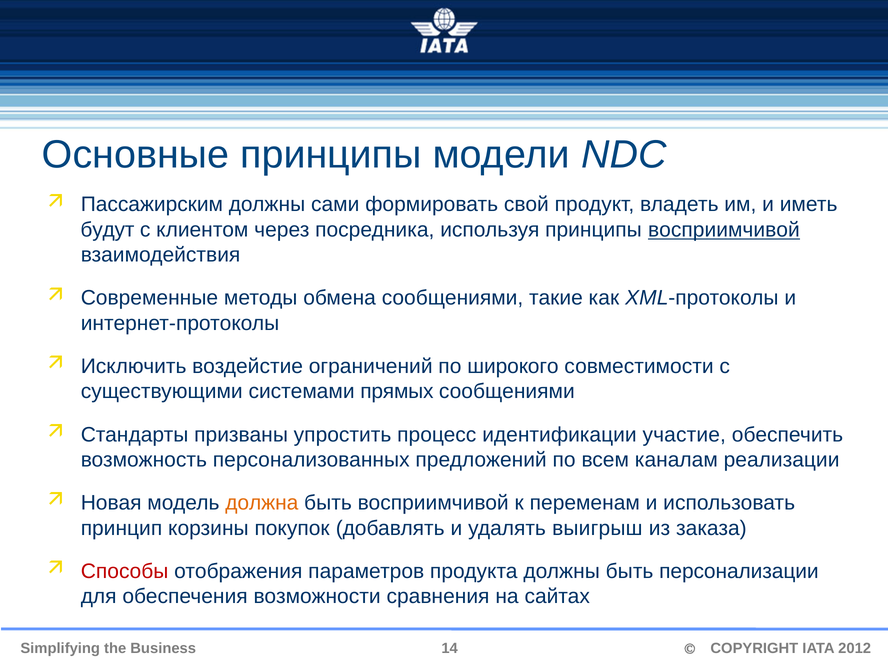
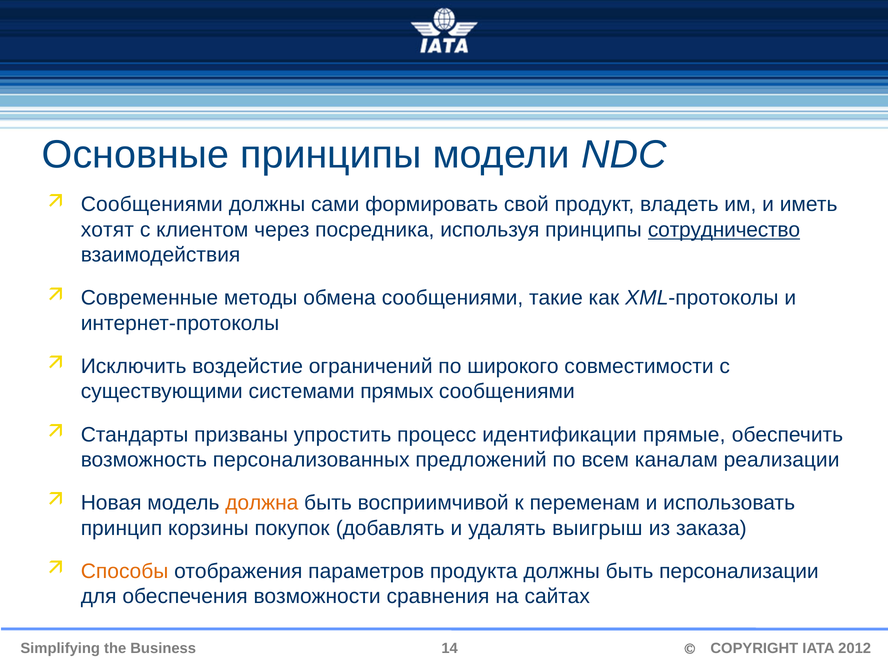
Пассажирским: Пассажирским -> Сообщениями (152, 205)
будут: будут -> хотят (107, 230)
принципы восприимчивой: восприимчивой -> сотрудничество (724, 230)
участие: участие -> прямые (684, 435)
Способы colour: red -> orange (125, 571)
